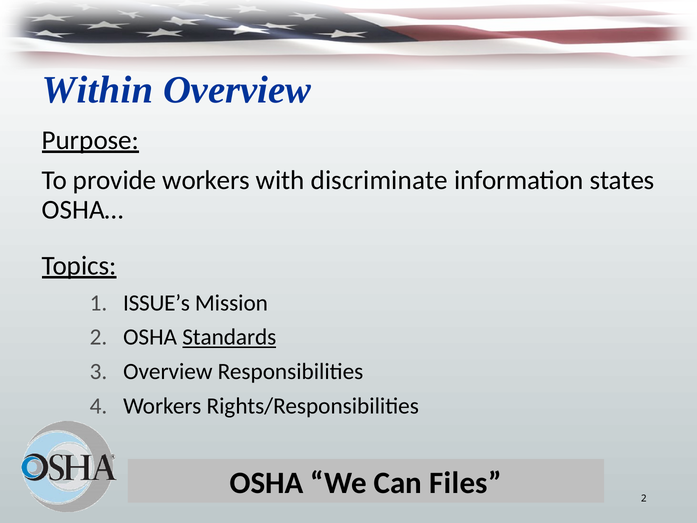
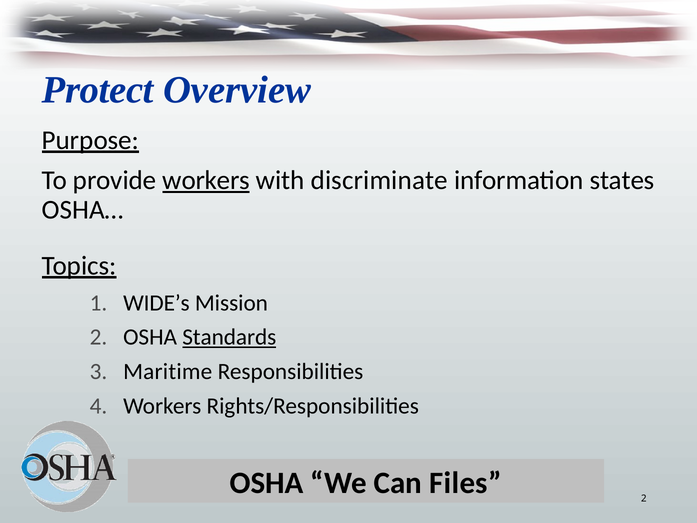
Within: Within -> Protect (98, 90)
workers underline: none -> present (206, 180)
ISSUE’s: ISSUE’s -> WIDE’s (156, 303)
Overview: Overview -> Maritime (168, 371)
